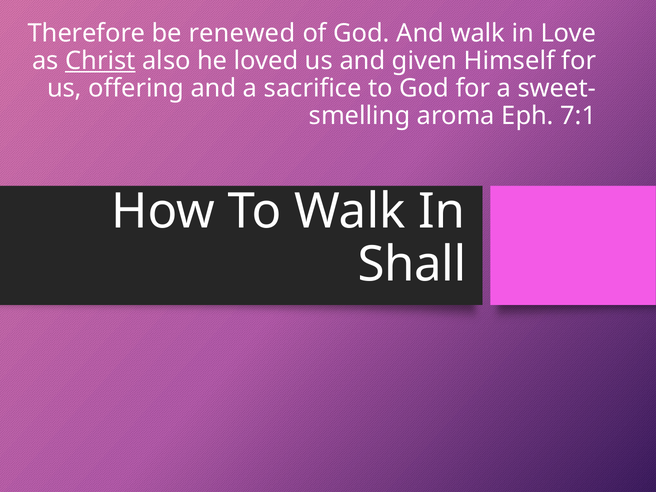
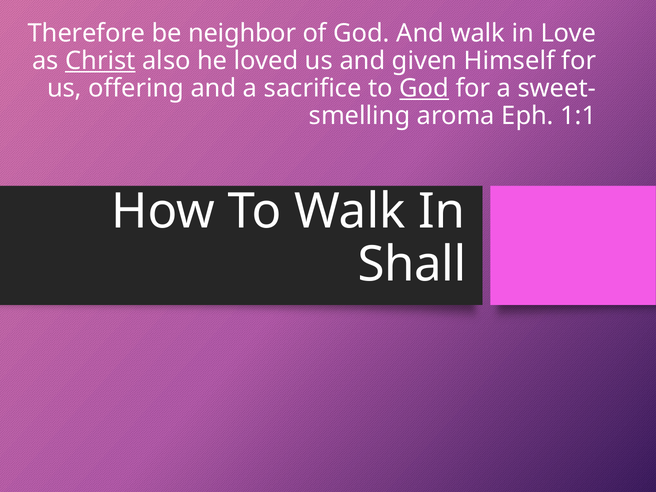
renewed: renewed -> neighbor (242, 33)
God underline: none -> present (424, 88)
7:1: 7:1 -> 1:1 (578, 116)
